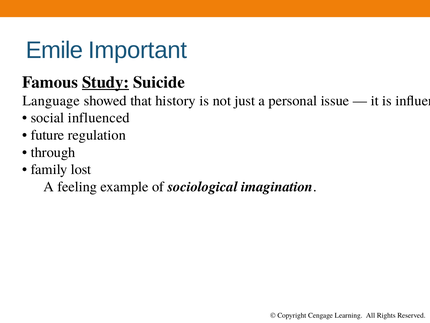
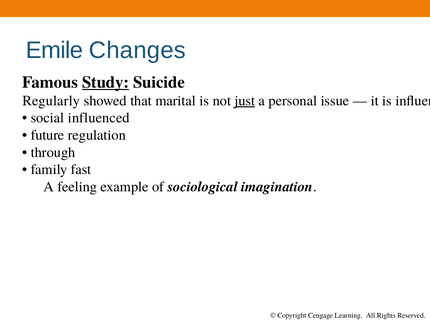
Important: Important -> Changes (137, 50)
Language: Language -> Regularly (51, 101)
history: history -> marital (176, 101)
just underline: none -> present (245, 101)
lost: lost -> fast (81, 169)
